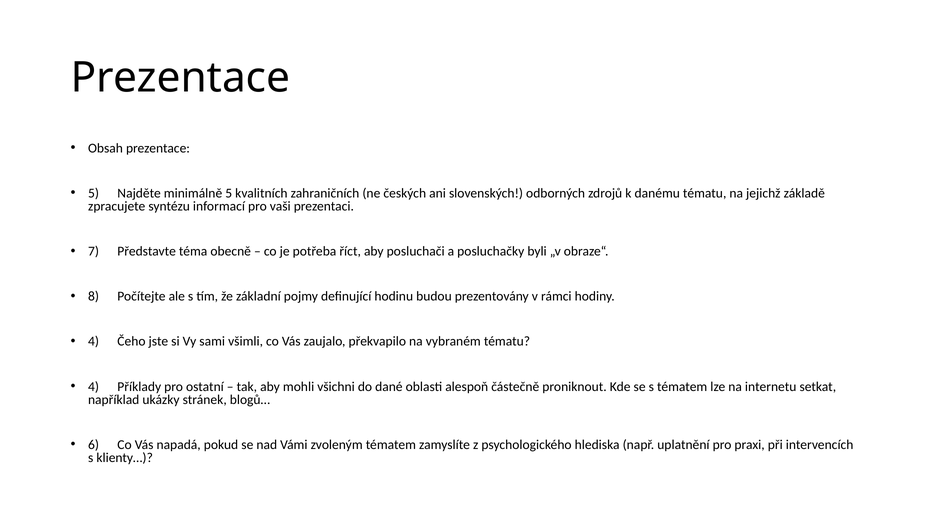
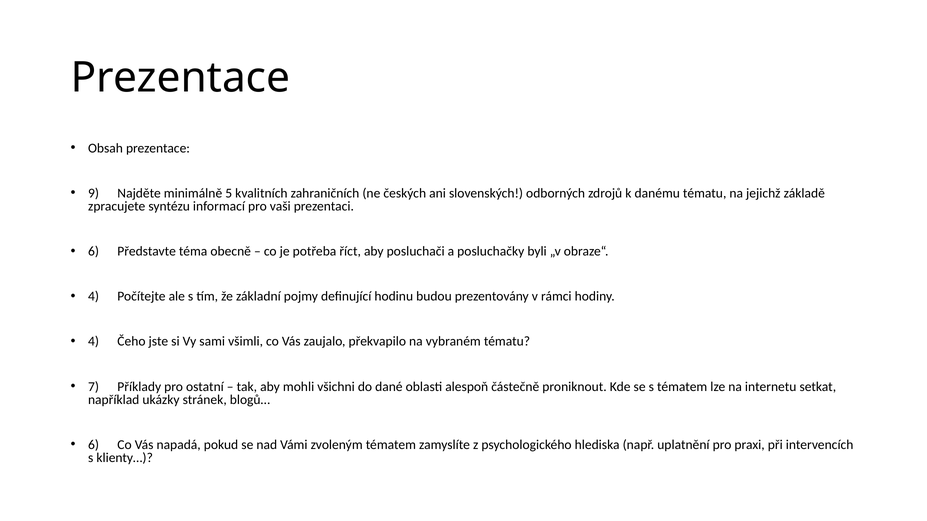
5: 5 -> 9 (94, 193)
7: 7 -> 6 (94, 252)
8: 8 -> 4 (94, 297)
4: 4 -> 7 (94, 387)
